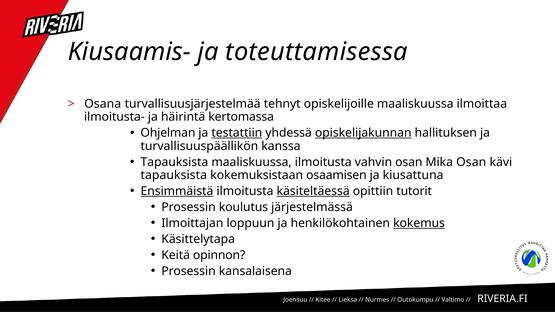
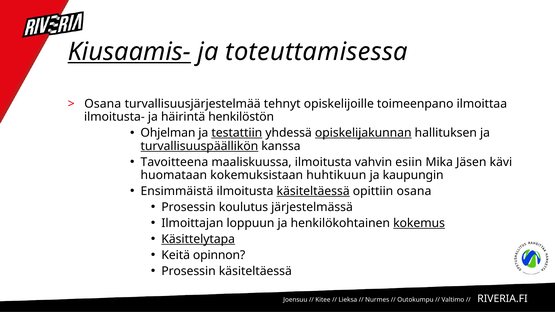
Kiusaamis- underline: none -> present (129, 52)
opiskelijoille maaliskuussa: maaliskuussa -> toimeenpano (415, 104)
kertomassa: kertomassa -> henkilöstön (241, 117)
turvallisuuspäällikön underline: none -> present (199, 146)
Tapauksista: Tapauksista -> Tavoitteena (174, 162)
vahvin osan: osan -> esiin (409, 162)
Mika Osan: Osan -> Jäsen (471, 162)
tapauksista: tapauksista -> huomataan (174, 175)
osaamisen: osaamisen -> huhtikuun (336, 175)
kiusattuna: kiusattuna -> kaupungin (413, 175)
Ensimmäistä underline: present -> none (177, 191)
opittiin tutorit: tutorit -> osana (414, 191)
Käsittelytapa underline: none -> present (198, 239)
Prosessin kansalaisena: kansalaisena -> käsiteltäessä (255, 271)
